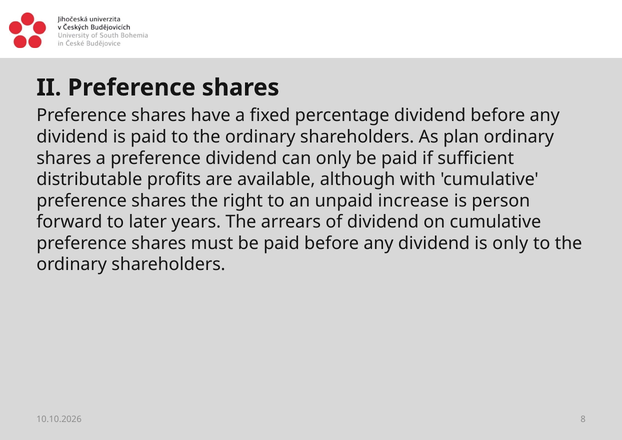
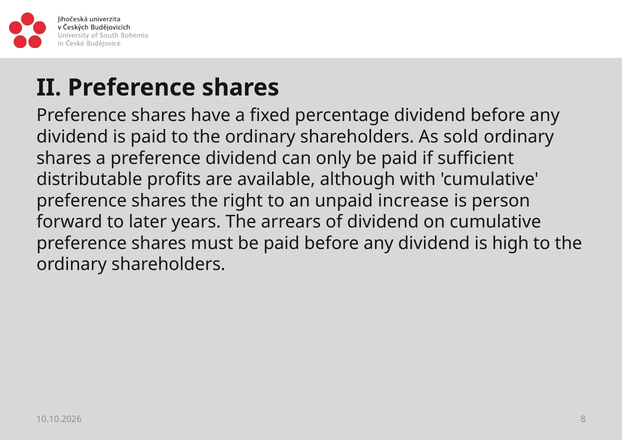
plan: plan -> sold (461, 137)
is only: only -> high (510, 243)
